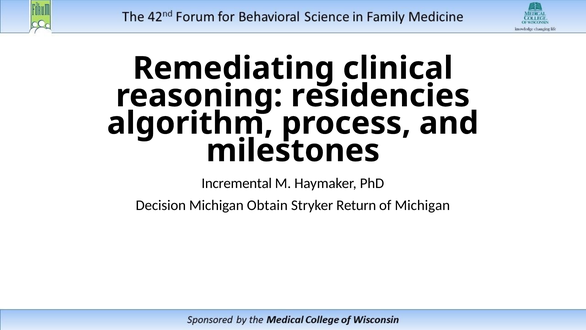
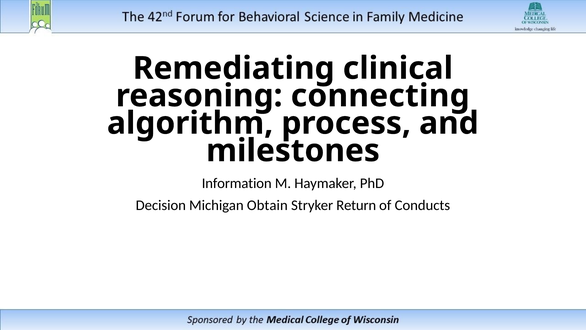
residencies: residencies -> connecting (380, 96)
Incremental: Incremental -> Information (237, 183)
of Michigan: Michigan -> Conducts (422, 205)
